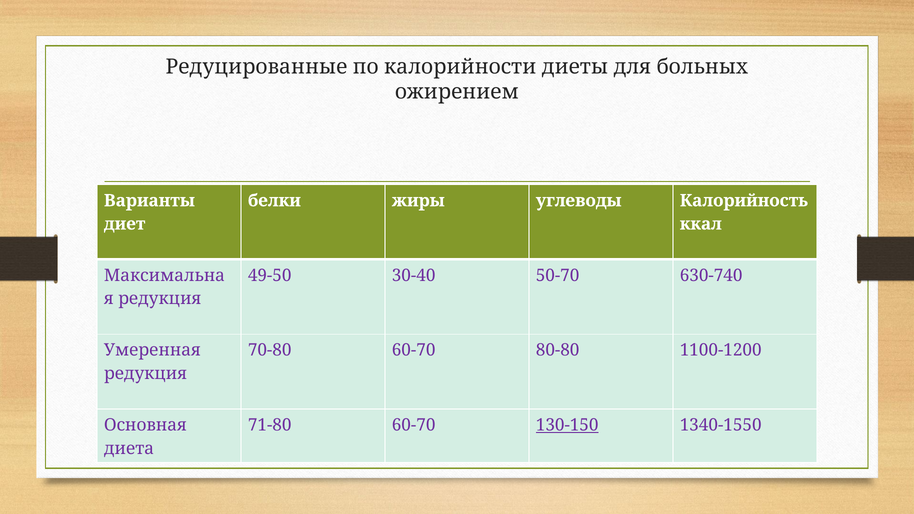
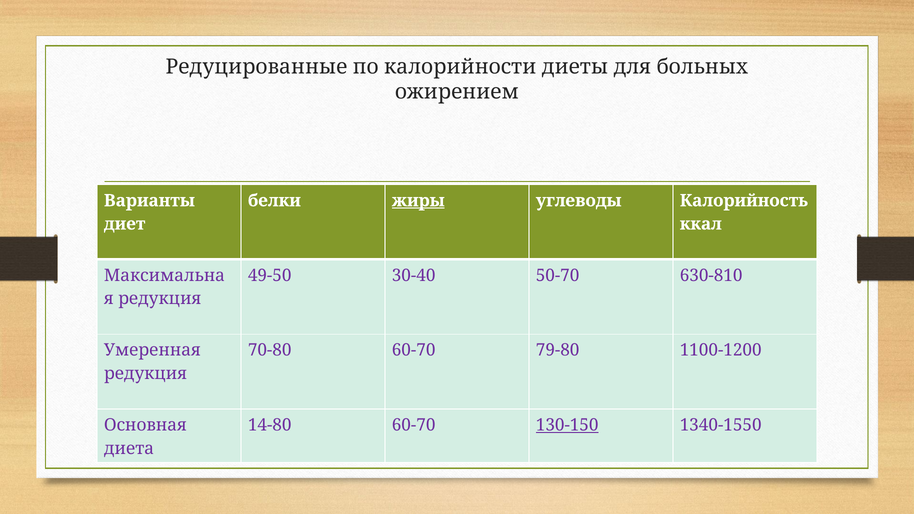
жиры underline: none -> present (418, 201)
630-740: 630-740 -> 630-810 (711, 276)
80-80: 80-80 -> 79-80 (558, 350)
71-80: 71-80 -> 14-80 (270, 425)
